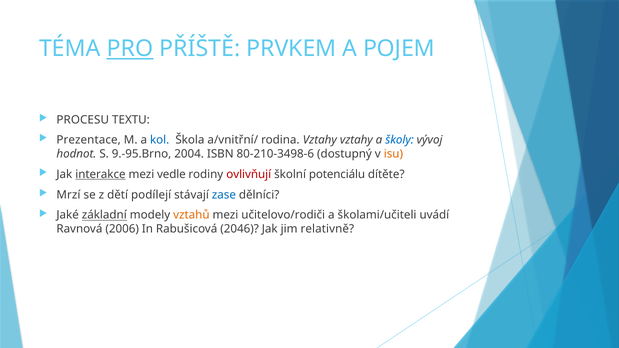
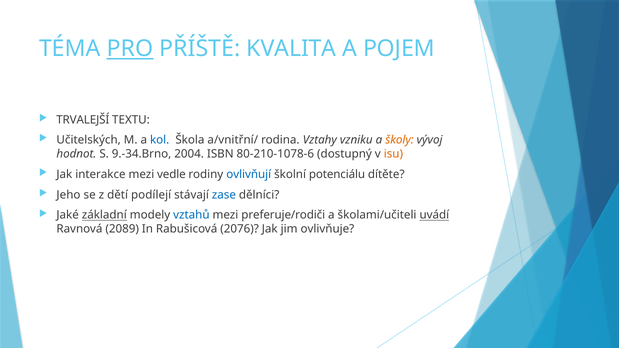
PRVKEM: PRVKEM -> KVALITA (291, 49)
PROCESU: PROCESU -> TRVALEJŠÍ (83, 120)
Prezentace: Prezentace -> Učitelských (89, 140)
Vztahy vztahy: vztahy -> vzniku (356, 140)
školy colour: blue -> orange (400, 140)
9.-95.Brno: 9.-95.Brno -> 9.-34.Brno (142, 154)
80-210-3498-6: 80-210-3498-6 -> 80-210-1078-6 (275, 154)
interakce underline: present -> none (100, 174)
ovlivňují colour: red -> blue (249, 174)
Mrzí: Mrzí -> Jeho (68, 195)
vztahů colour: orange -> blue (191, 215)
učitelovo/rodiči: učitelovo/rodiči -> preferuje/rodiči (283, 215)
uvádí underline: none -> present (434, 215)
2006: 2006 -> 2089 (122, 229)
2046: 2046 -> 2076 (240, 229)
relativně: relativně -> ovlivňuje (327, 229)
